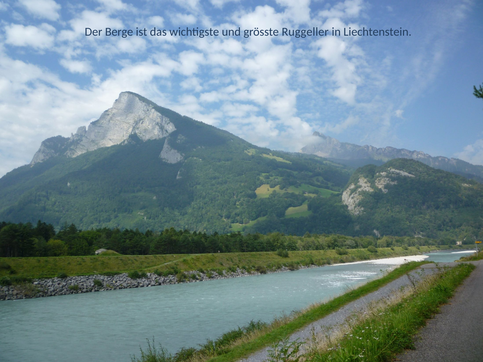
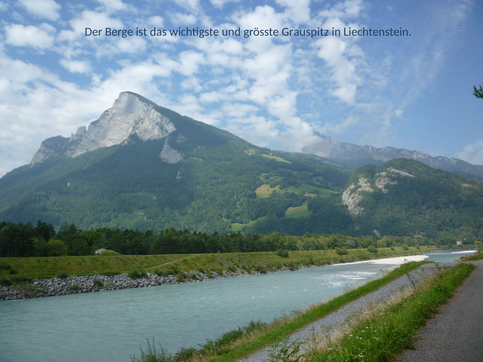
Ruggeller: Ruggeller -> Grauspitz (305, 32)
